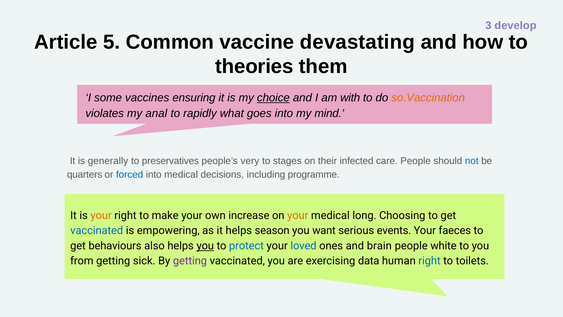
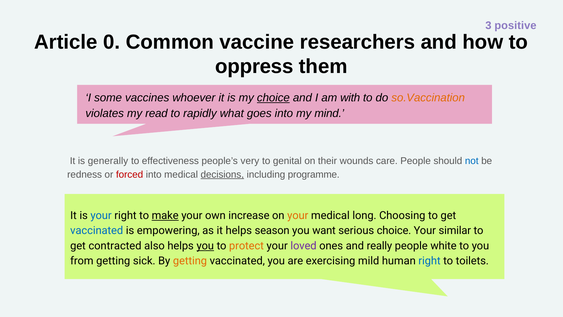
develop: develop -> positive (515, 26)
5: 5 -> 0 (112, 42)
devastating: devastating -> researchers (357, 42)
theories: theories -> oppress (254, 66)
ensuring: ensuring -> whoever (194, 98)
anal: anal -> read (156, 113)
preservatives: preservatives -> effectiveness (170, 161)
stages: stages -> genital (287, 161)
infected: infected -> wounds (357, 161)
quarters: quarters -> redness (85, 174)
forced colour: blue -> red (130, 174)
decisions underline: none -> present (222, 174)
your colour: orange -> blue (101, 215)
make underline: none -> present (165, 215)
serious events: events -> choice (394, 230)
faeces: faeces -> similar (455, 230)
behaviours: behaviours -> contracted (115, 246)
protect colour: blue -> orange (246, 246)
loved colour: blue -> purple (304, 246)
brain: brain -> really (379, 246)
getting colour: purple -> orange (190, 261)
data: data -> mild (369, 261)
